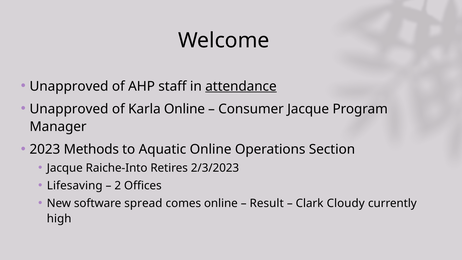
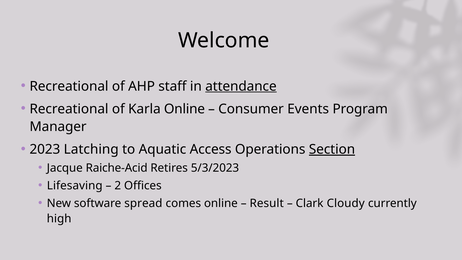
Unapproved: Unapproved -> Recreational (69, 86)
Unapproved: Unapproved -> Recreational (69, 109)
Consumer Jacque: Jacque -> Events (308, 109)
Methods: Methods -> Latching (91, 149)
Aquatic Online: Online -> Access (211, 149)
Section underline: none -> present (332, 149)
Raiche-Into: Raiche-Into -> Raiche-Acid (117, 168)
2/3/2023: 2/3/2023 -> 5/3/2023 (215, 168)
